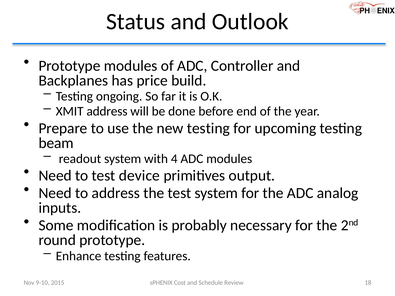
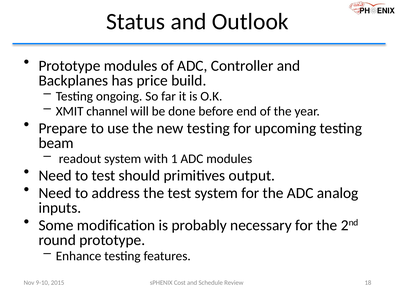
XMIT address: address -> channel (107, 111)
4: 4 -> 1 (174, 159)
device: device -> should (139, 176)
